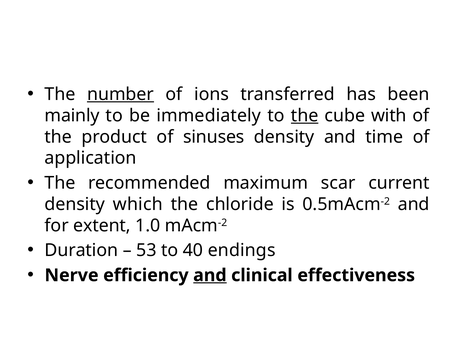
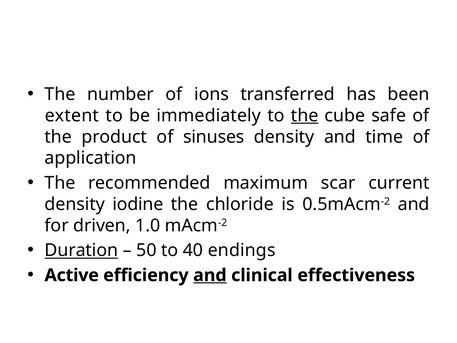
number underline: present -> none (121, 94)
mainly: mainly -> extent (72, 115)
with: with -> safe (389, 115)
which: which -> iodine (138, 204)
extent: extent -> driven (102, 225)
Duration underline: none -> present (81, 250)
53: 53 -> 50 (146, 250)
Nerve: Nerve -> Active (72, 275)
